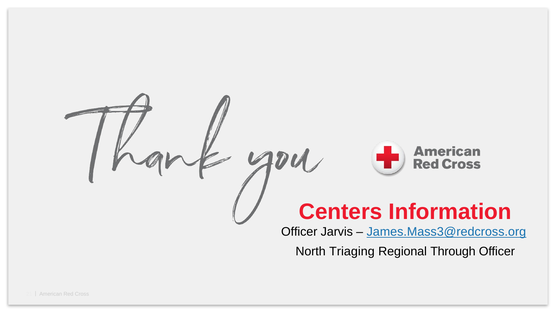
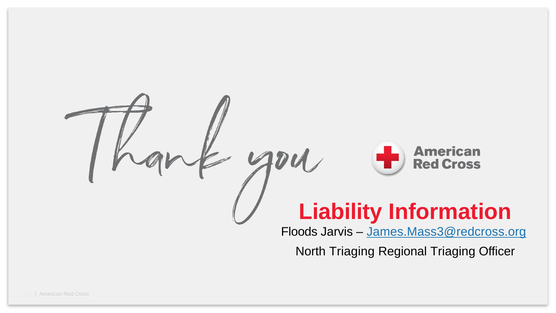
Centers: Centers -> Liability (341, 212)
Officer: Officer -> Floods (299, 232)
Regional Through: Through -> Triaging (453, 251)
